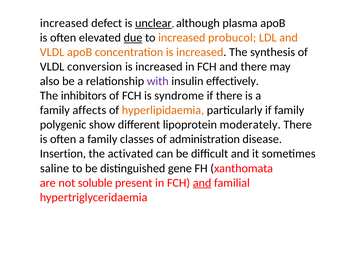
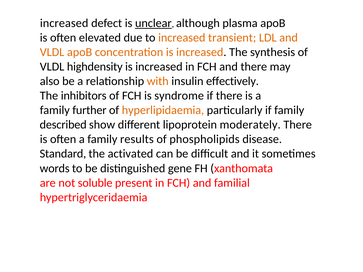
due underline: present -> none (133, 38)
probucol: probucol -> transient (232, 38)
conversion: conversion -> highdensity (95, 67)
with colour: purple -> orange (158, 81)
affects: affects -> further (89, 110)
polygenic: polygenic -> described (63, 125)
classes: classes -> results (137, 139)
administration: administration -> phospholipids (205, 139)
Insertion: Insertion -> Standard (63, 154)
saline: saline -> words (55, 168)
and underline: present -> none (202, 183)
